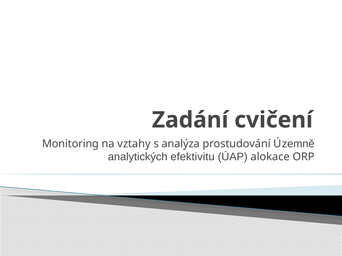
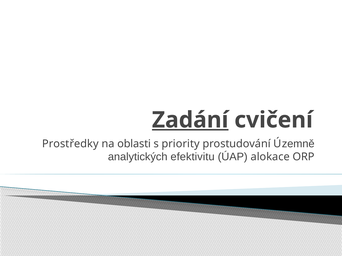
Zadání underline: none -> present (190, 120)
Monitoring: Monitoring -> Prostředky (70, 144)
vztahy: vztahy -> oblasti (134, 144)
analýza: analýza -> priority (181, 144)
